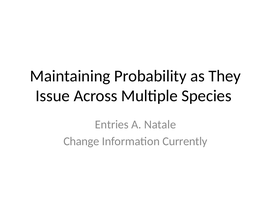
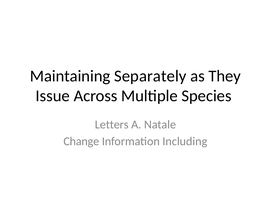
Probability: Probability -> Separately (150, 76)
Entries: Entries -> Letters (112, 125)
Currently: Currently -> Including (185, 141)
